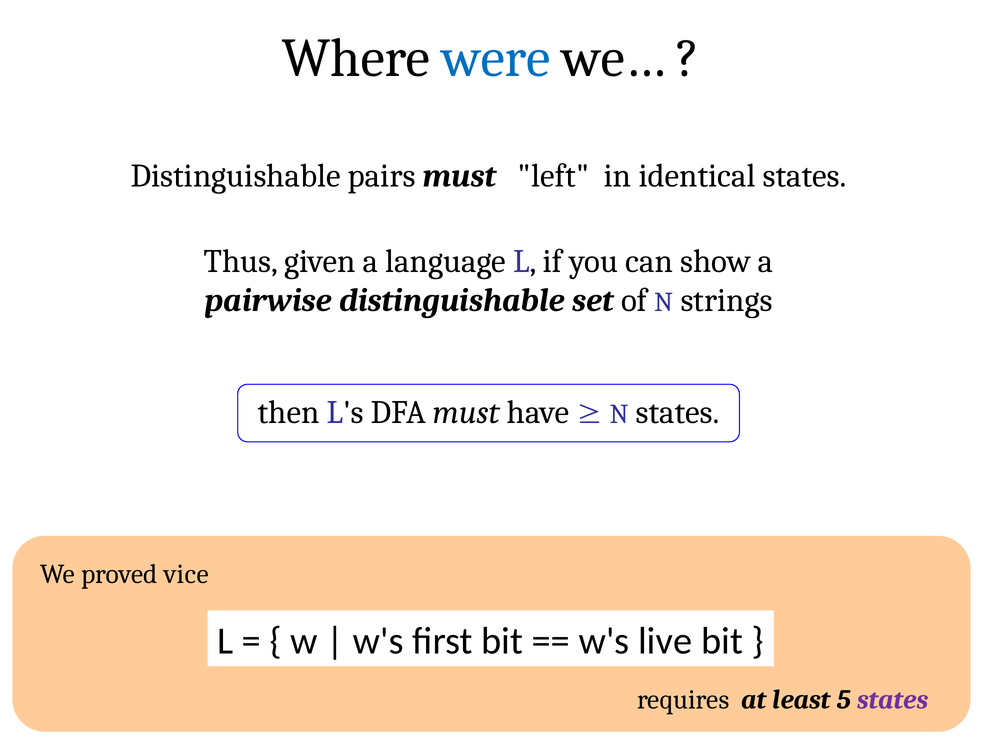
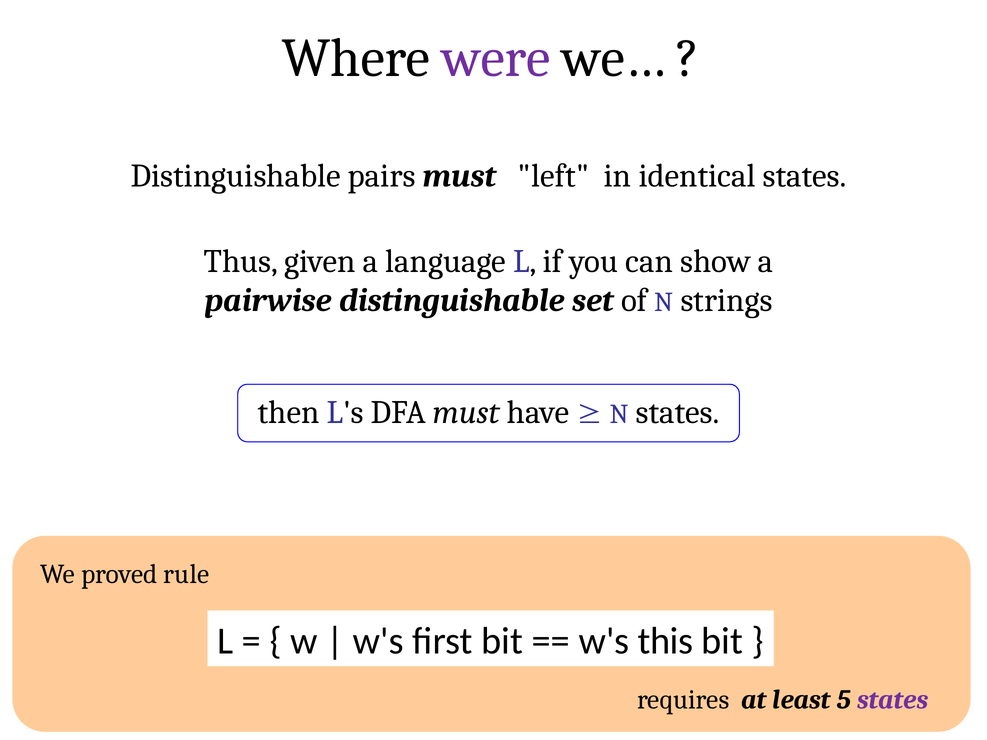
were colour: blue -> purple (496, 58)
vice: vice -> rule (186, 574)
live: live -> this (665, 641)
